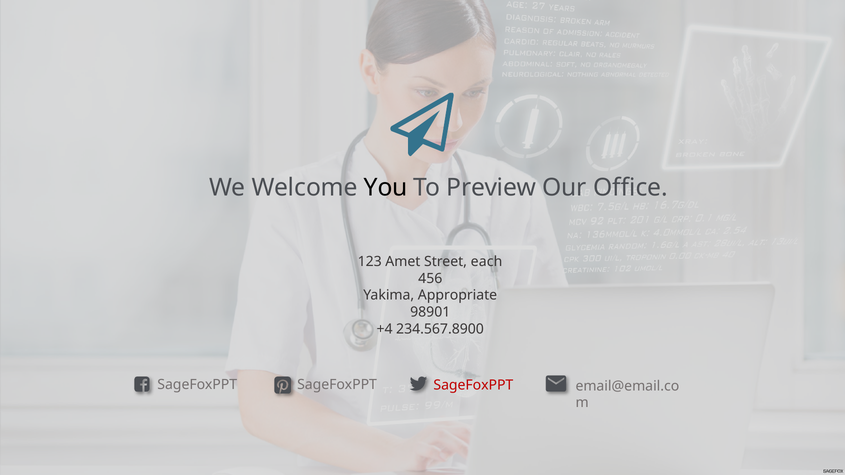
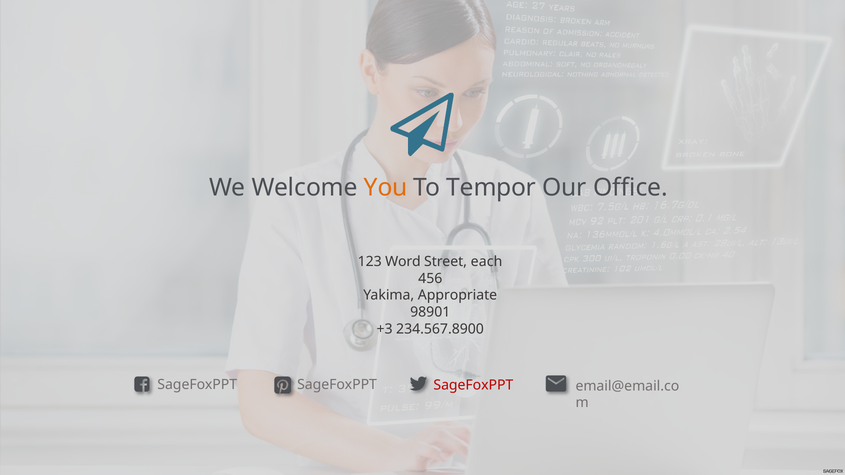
You colour: black -> orange (386, 188)
Preview: Preview -> Tempor (491, 188)
Amet: Amet -> Word (403, 262)
+4: +4 -> +3 (385, 329)
